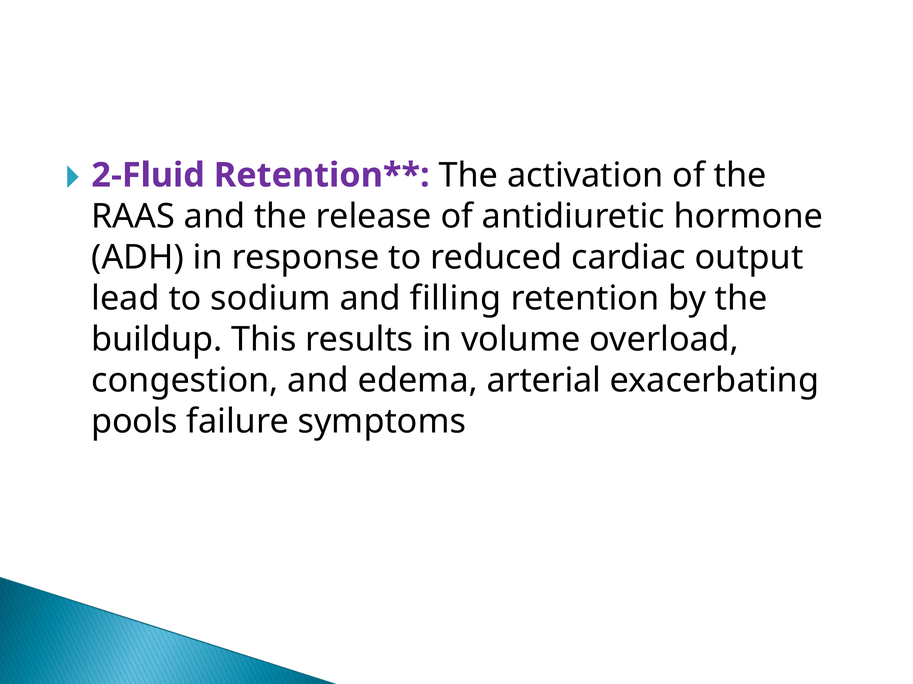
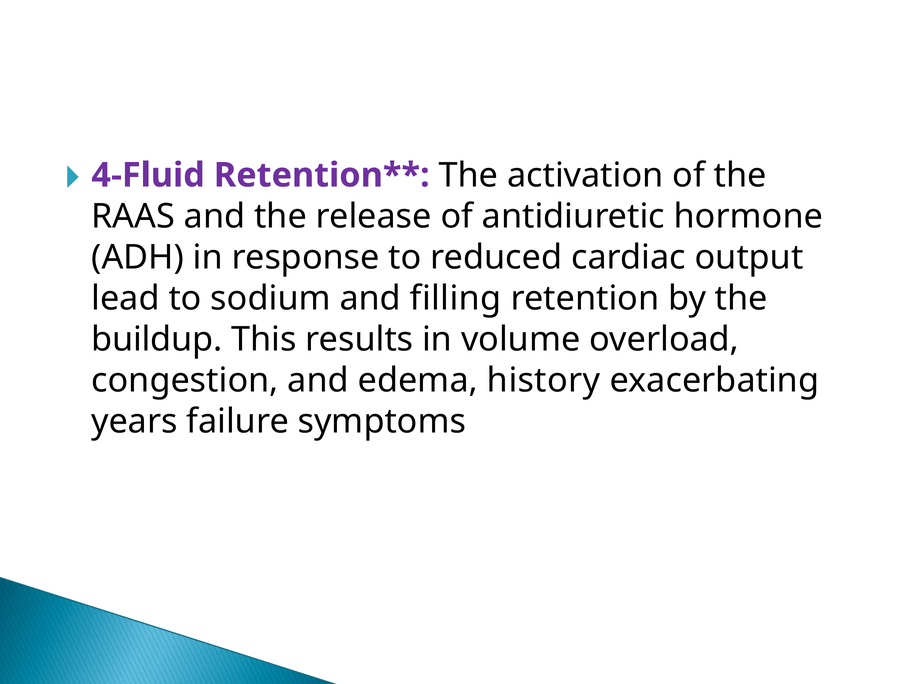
2-Fluid: 2-Fluid -> 4-Fluid (148, 175)
arterial: arterial -> history (544, 381)
pools: pools -> years (134, 422)
